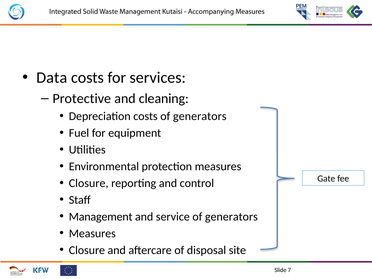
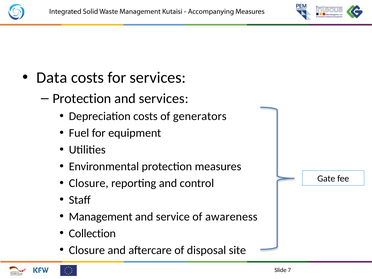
Protective: Protective -> Protection (82, 98)
and cleaning: cleaning -> services (164, 98)
service of generators: generators -> awareness (231, 217)
Measures: Measures -> Collection (92, 233)
